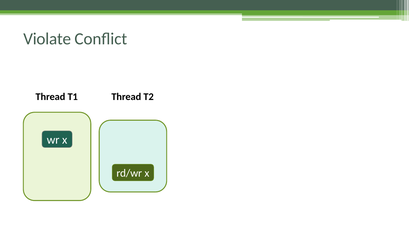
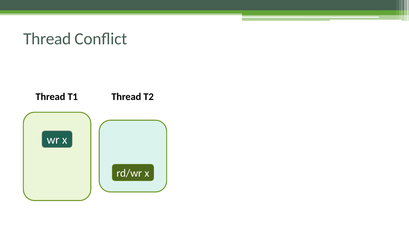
Violate: Violate -> Thread (47, 39)
